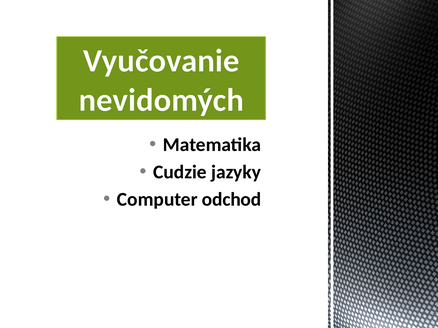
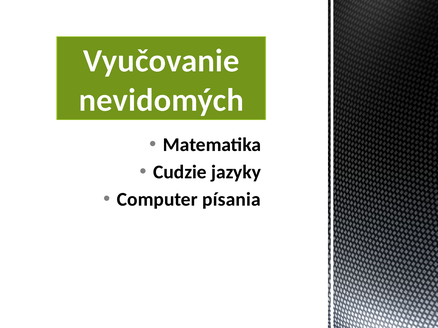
odchod: odchod -> písania (231, 200)
